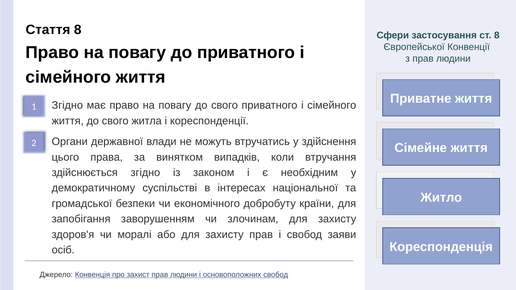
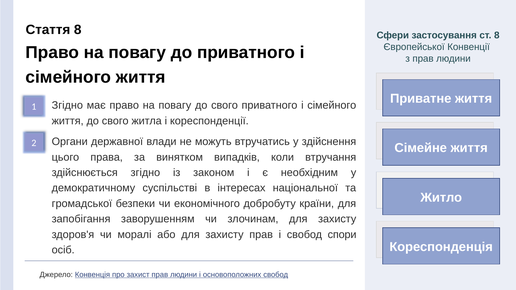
заяви: заяви -> спори (342, 235)
